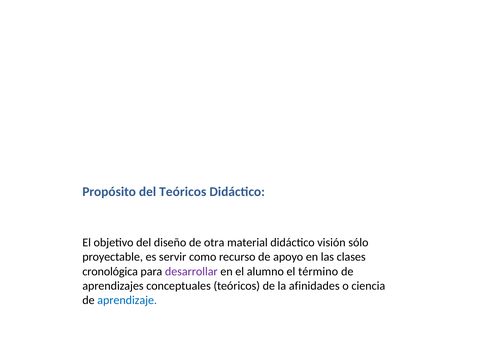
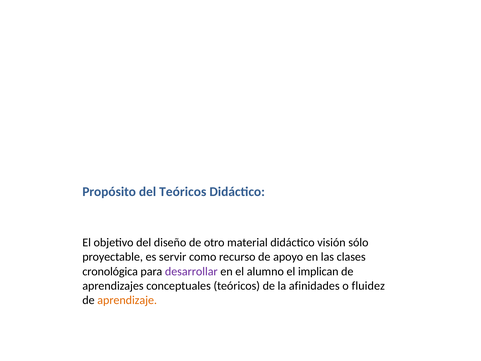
otra: otra -> otro (214, 242)
término: término -> implican (318, 271)
ciencia: ciencia -> fluidez (368, 286)
aprendizaje colour: blue -> orange (127, 300)
